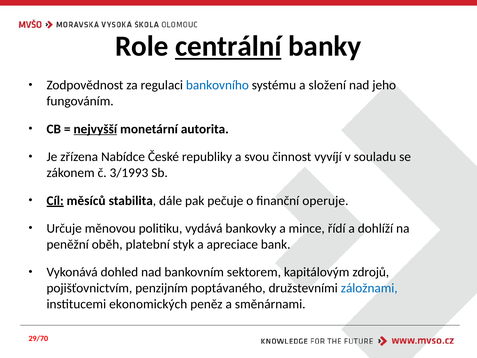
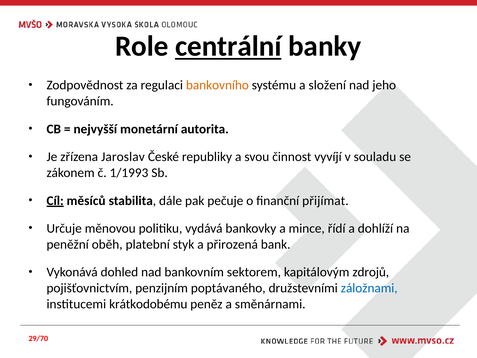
bankovního colour: blue -> orange (217, 85)
nejvyšší underline: present -> none (95, 129)
Nabídce: Nabídce -> Jaroslav (123, 157)
3/1993: 3/1993 -> 1/1993 (129, 173)
operuje: operuje -> přijímat (325, 201)
apreciace: apreciace -> přirozená (232, 244)
ekonomických: ekonomických -> krátkodobému (148, 304)
